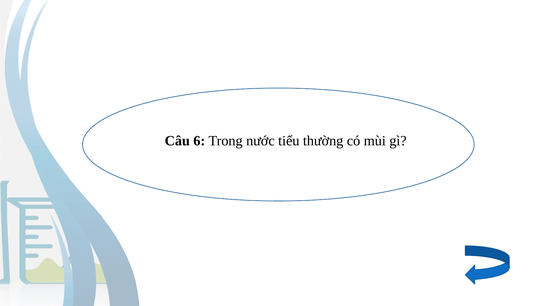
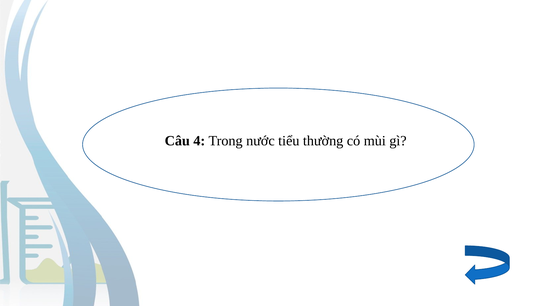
6: 6 -> 4 (199, 141)
